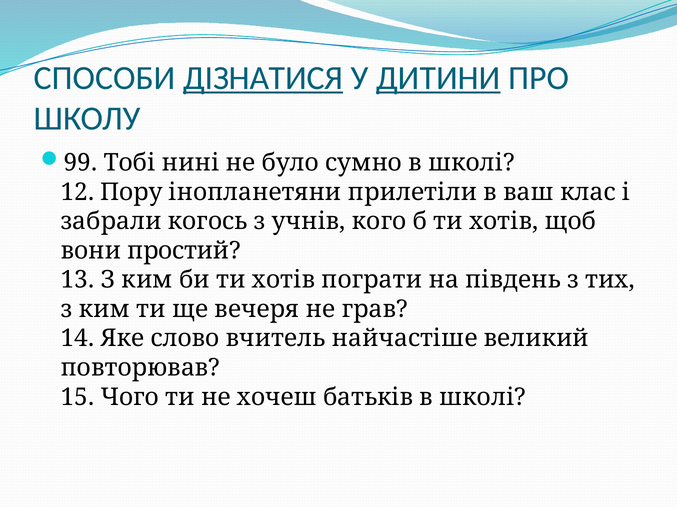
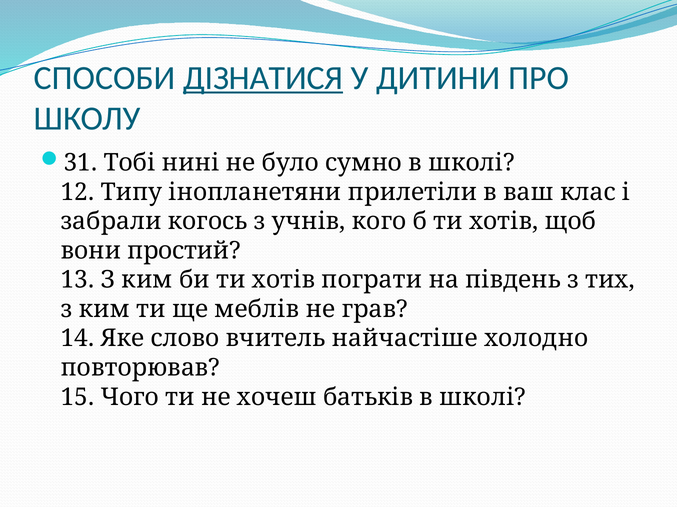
ДИТИНИ underline: present -> none (438, 78)
99: 99 -> 31 (80, 163)
Пору: Пору -> Типу (131, 192)
вечеря: вечеря -> меблів (257, 310)
великий: великий -> холодно (536, 339)
